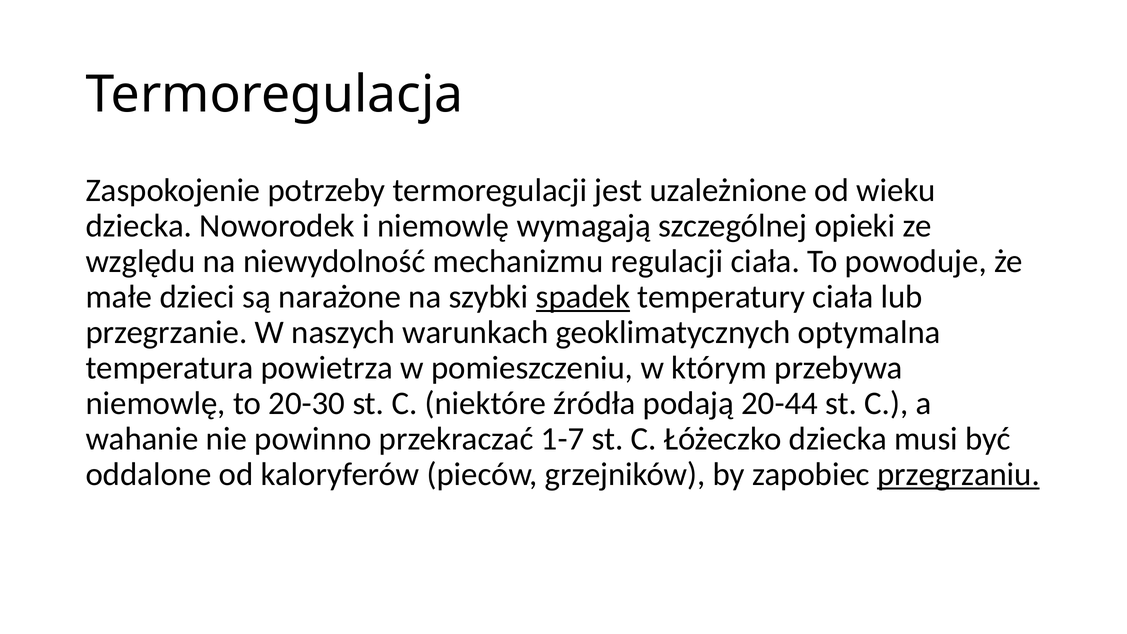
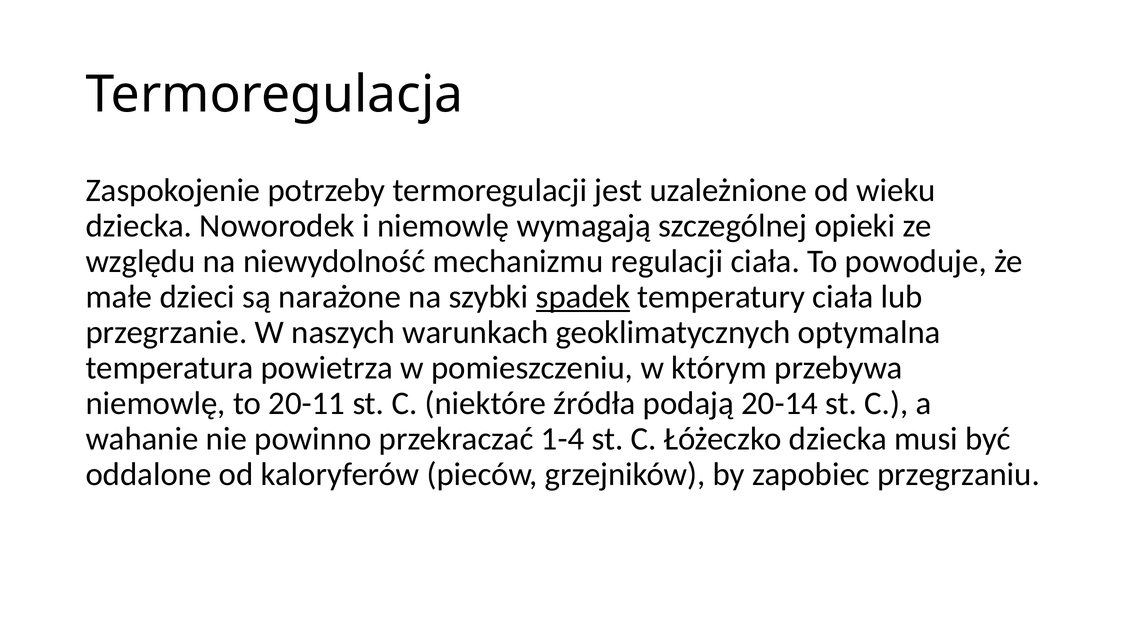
20-30: 20-30 -> 20-11 (307, 403)
20-44: 20-44 -> 20-14 (780, 403)
1-7: 1-7 -> 1-4 (563, 439)
przegrzaniu underline: present -> none (959, 474)
